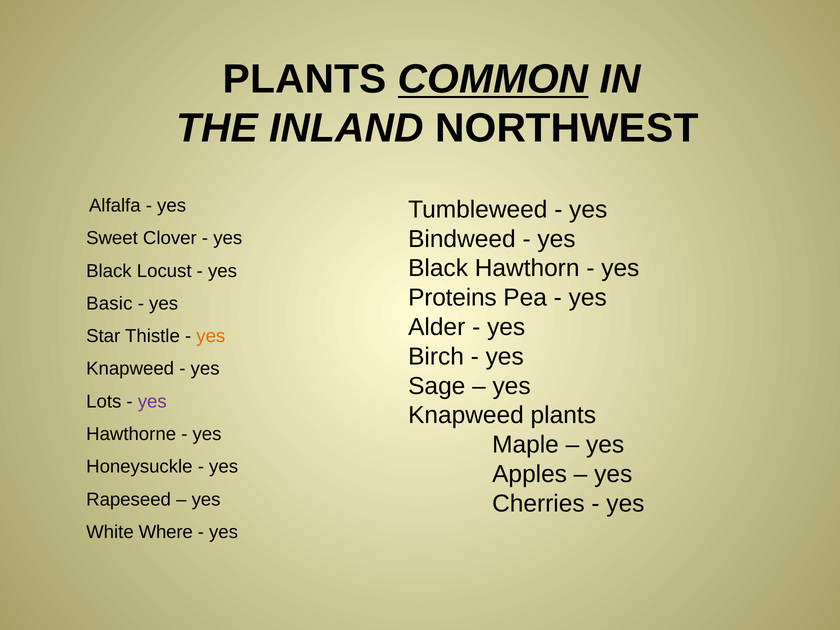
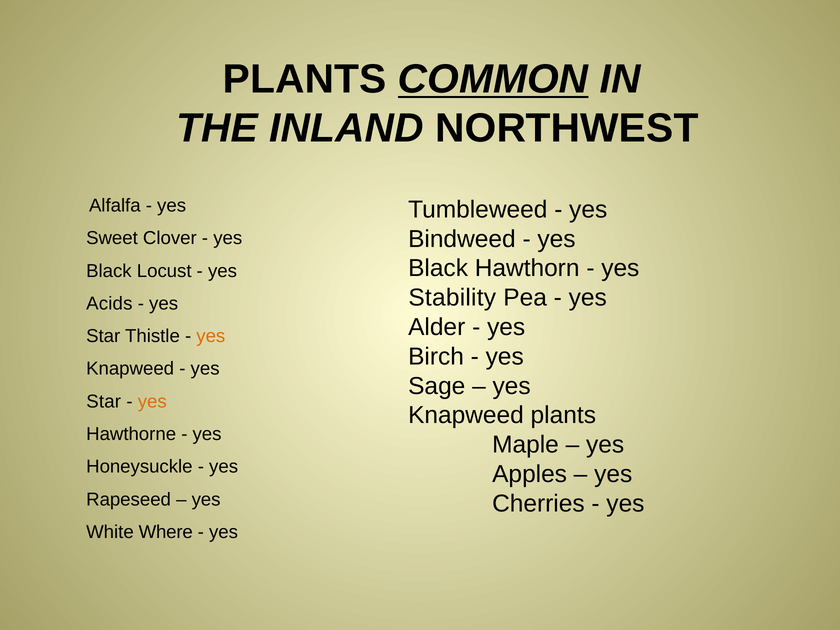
Proteins: Proteins -> Stability (452, 298)
Basic: Basic -> Acids (109, 304)
Lots: Lots -> Star (104, 401)
yes colour: purple -> orange (152, 401)
